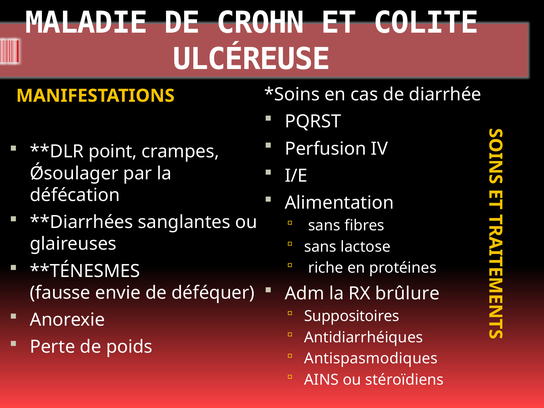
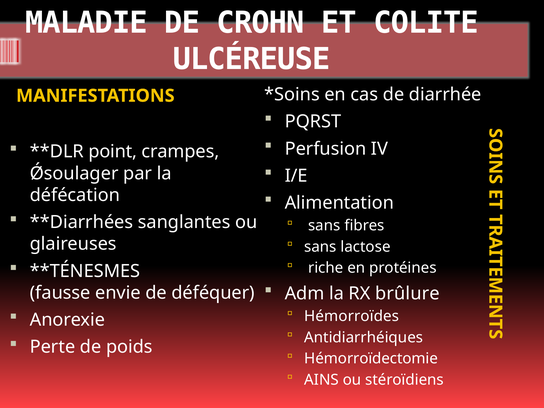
Suppositoires: Suppositoires -> Hémorroïdes (352, 316)
Antispasmodiques: Antispasmodiques -> Hémorroïdectomie (371, 359)
